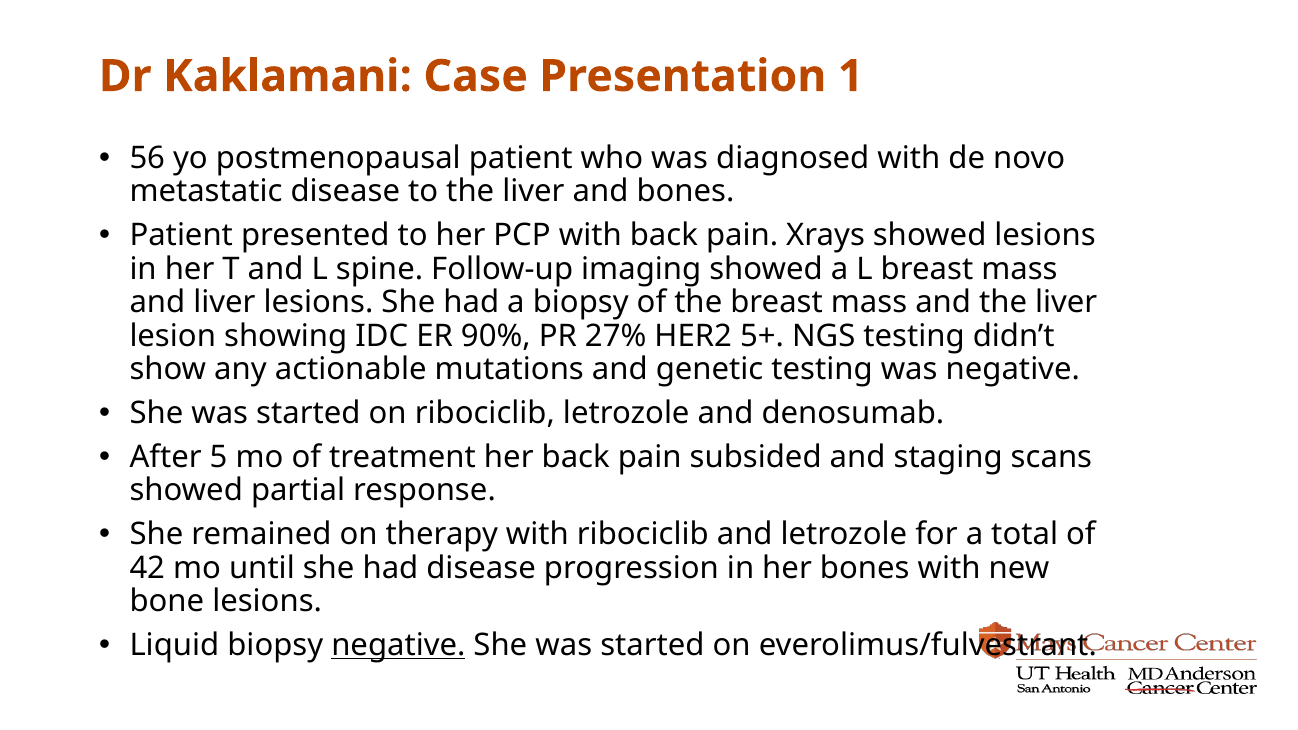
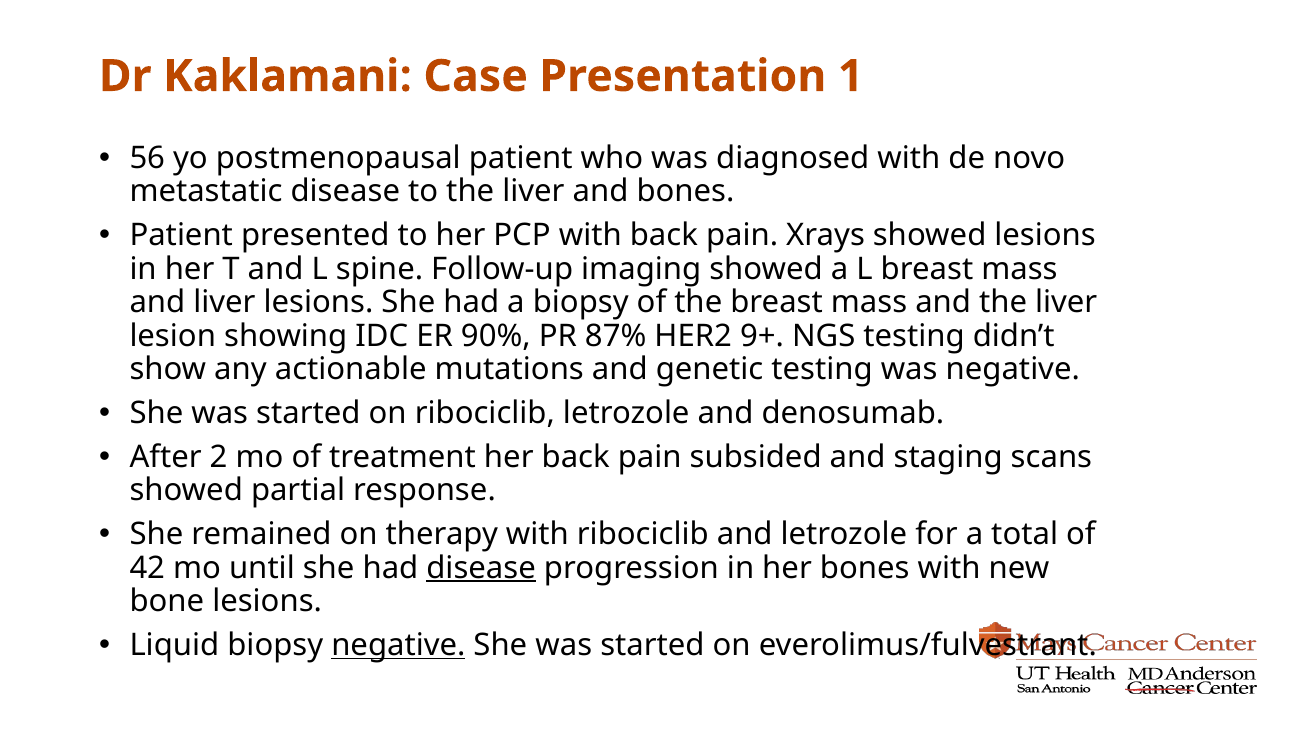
27%: 27% -> 87% (616, 336)
5+: 5+ -> 9+ (762, 336)
5: 5 -> 2 (219, 457)
disease underline: none -> present (481, 568)
